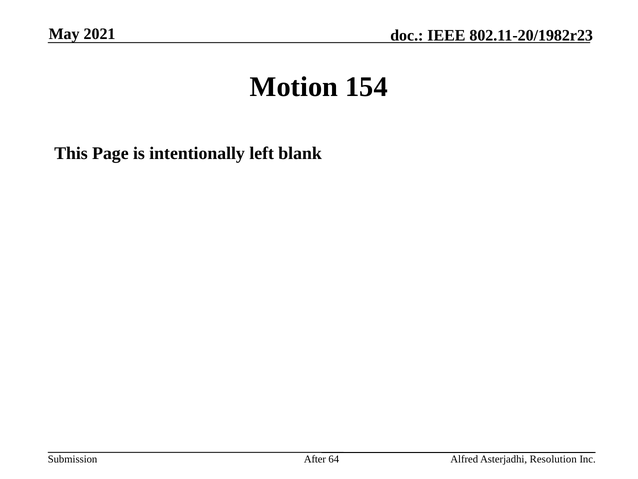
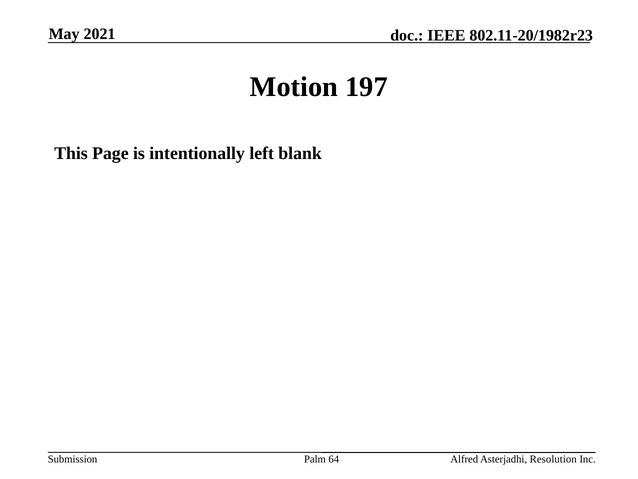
154: 154 -> 197 (367, 87)
After: After -> Palm (315, 459)
